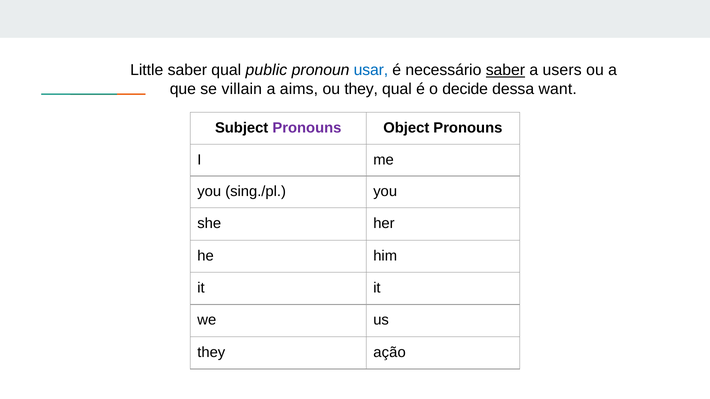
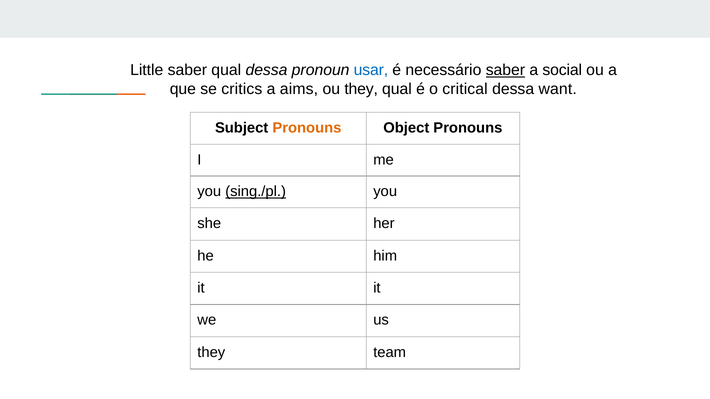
qual public: public -> dessa (266, 70)
users: users -> social (562, 70)
villain: villain -> critics (242, 89)
decide: decide -> critical (465, 89)
Pronouns colour: purple -> orange (307, 128)
sing./pl underline: none -> present (256, 192)
ação: ação -> team (390, 353)
